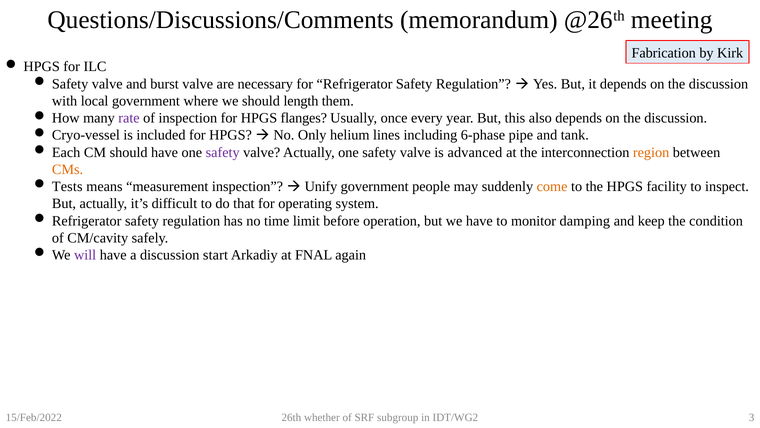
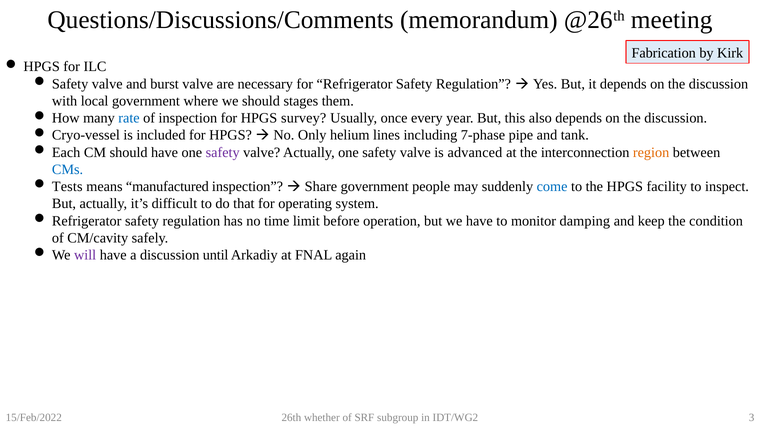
length: length -> stages (301, 101)
rate colour: purple -> blue (129, 118)
flanges: flanges -> survey (304, 118)
6-phase: 6-phase -> 7-phase (483, 135)
CMs colour: orange -> blue (68, 169)
measurement: measurement -> manufactured (167, 186)
Unify: Unify -> Share (321, 186)
come colour: orange -> blue (552, 186)
start: start -> until (216, 255)
